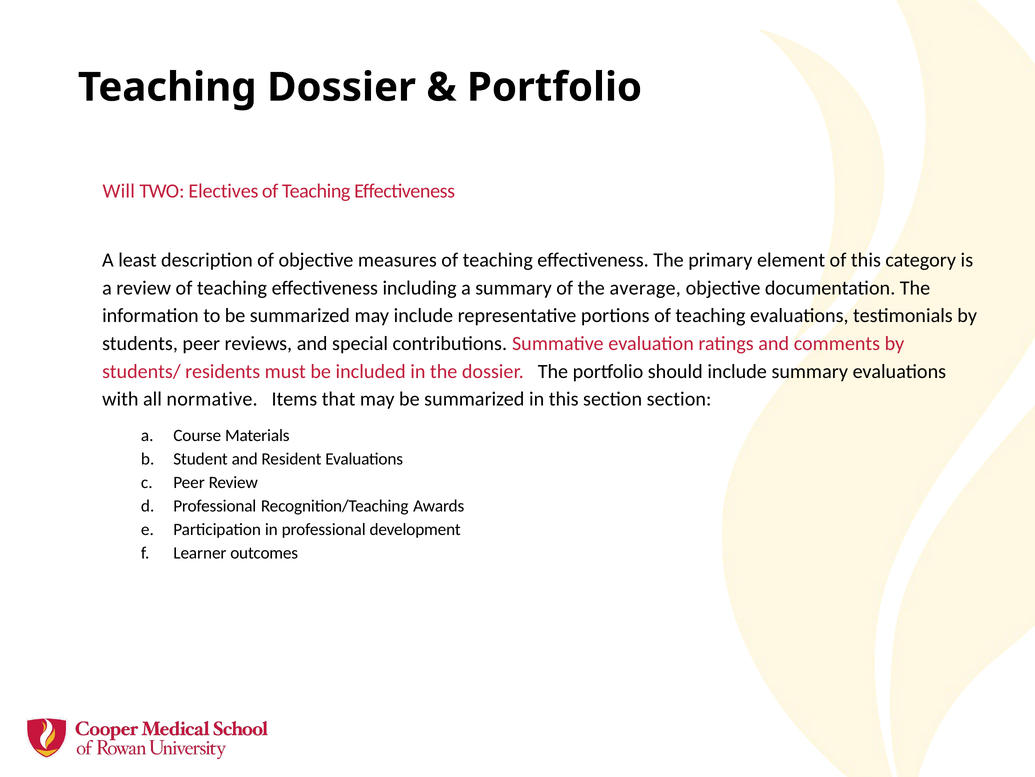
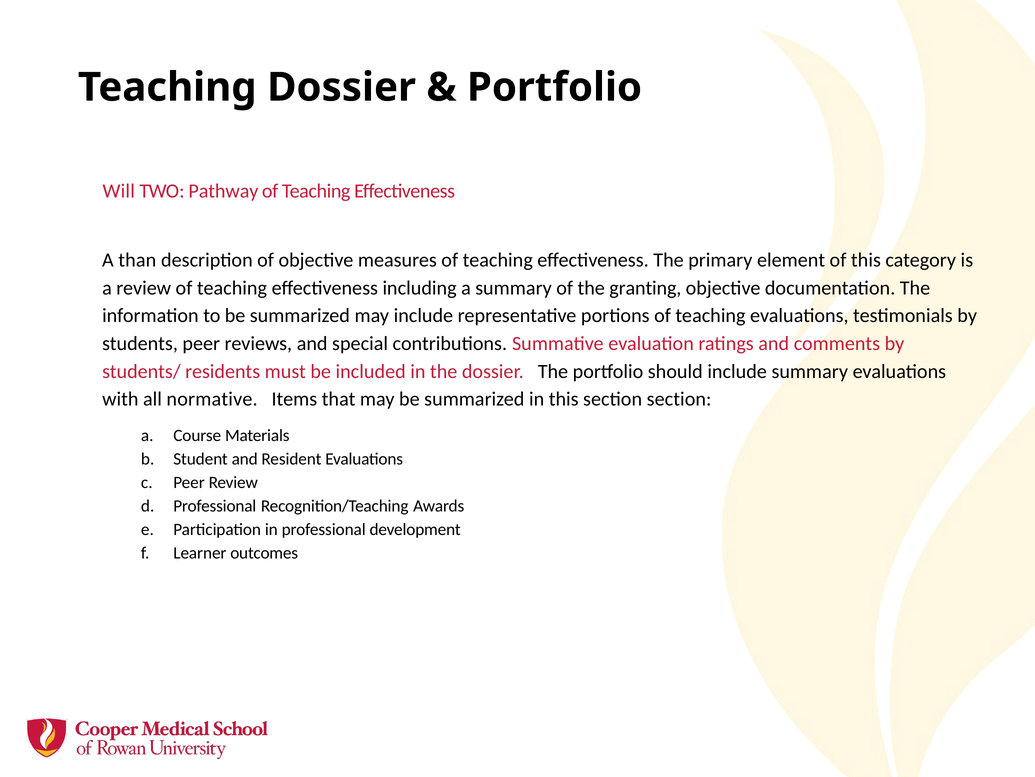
Electives: Electives -> Pathway (223, 191)
least: least -> than (137, 260)
average: average -> granting (645, 288)
